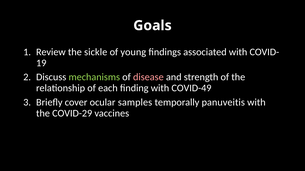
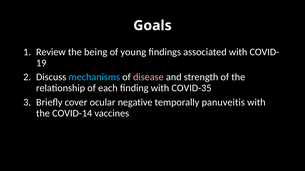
sickle: sickle -> being (96, 52)
mechanisms colour: light green -> light blue (94, 77)
COVID-49: COVID-49 -> COVID-35 (191, 88)
samples: samples -> negative (135, 103)
COVID-29: COVID-29 -> COVID-14 (72, 114)
